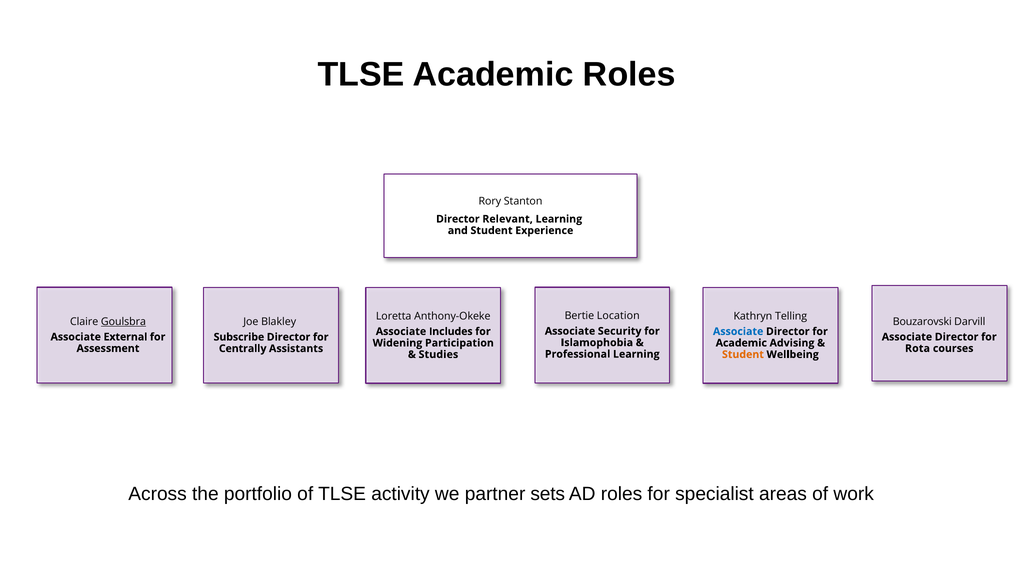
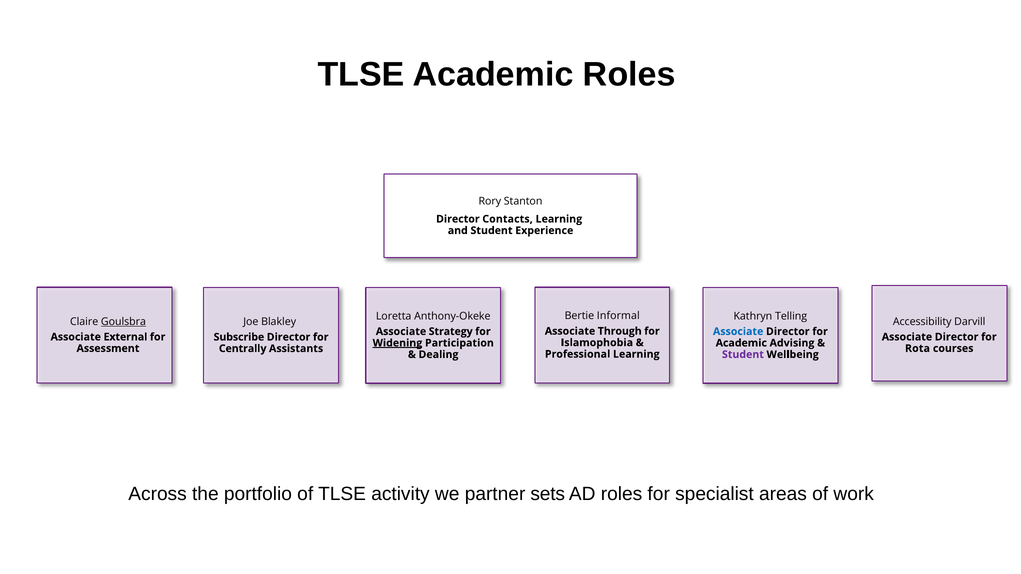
Relevant: Relevant -> Contacts (508, 219)
Location: Location -> Informal (618, 316)
Bouzarovski: Bouzarovski -> Accessibility (922, 322)
Security: Security -> Through (620, 331)
Includes: Includes -> Strategy (451, 332)
Widening underline: none -> present (397, 343)
Studies: Studies -> Dealing (438, 355)
Student colour: orange -> purple (743, 355)
